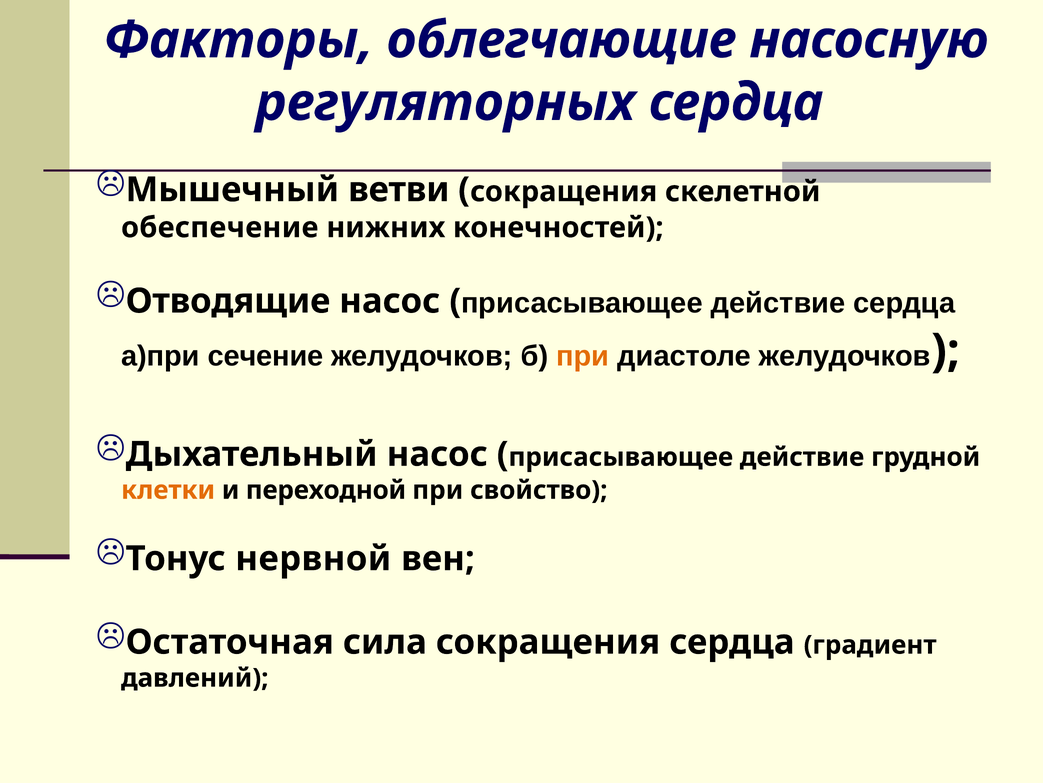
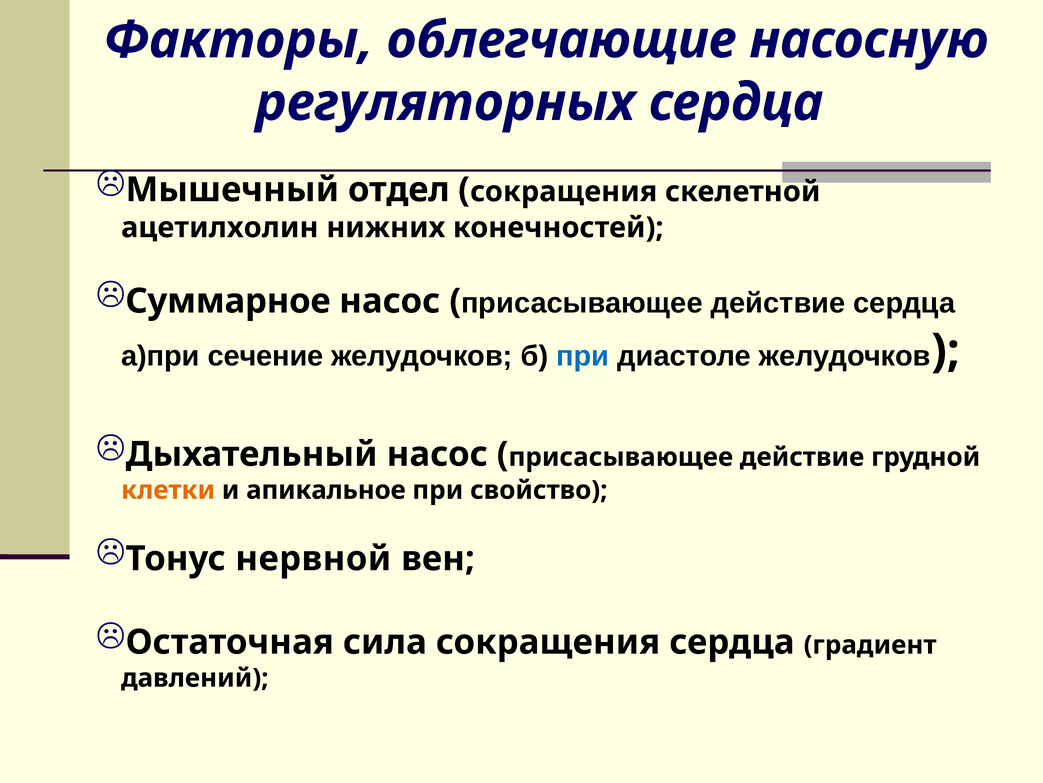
ветви: ветви -> отдел (399, 190)
обеспечение: обеспечение -> ацетилхолин (220, 227)
Отводящие: Отводящие -> Суммарное (228, 301)
при colour: orange -> blue (583, 356)
переходной: переходной -> апикальное (326, 490)
